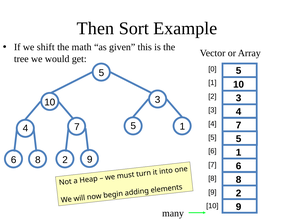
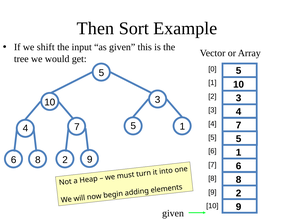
math: math -> input (82, 47)
many: many -> given (173, 214)
